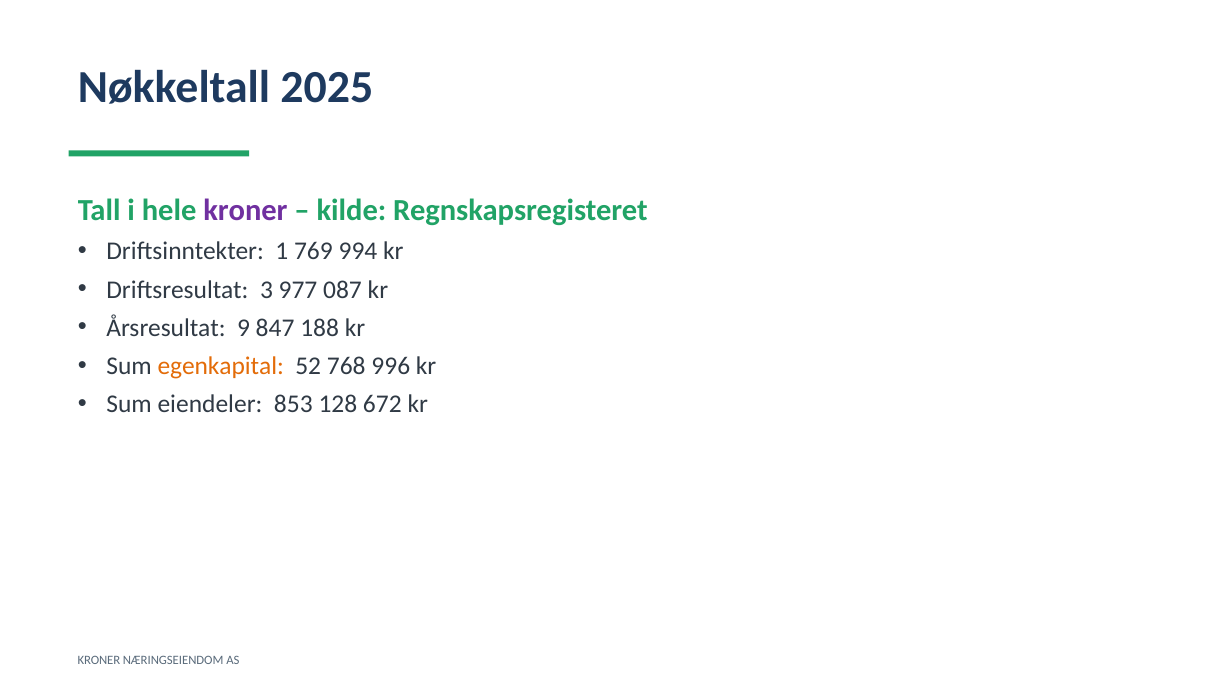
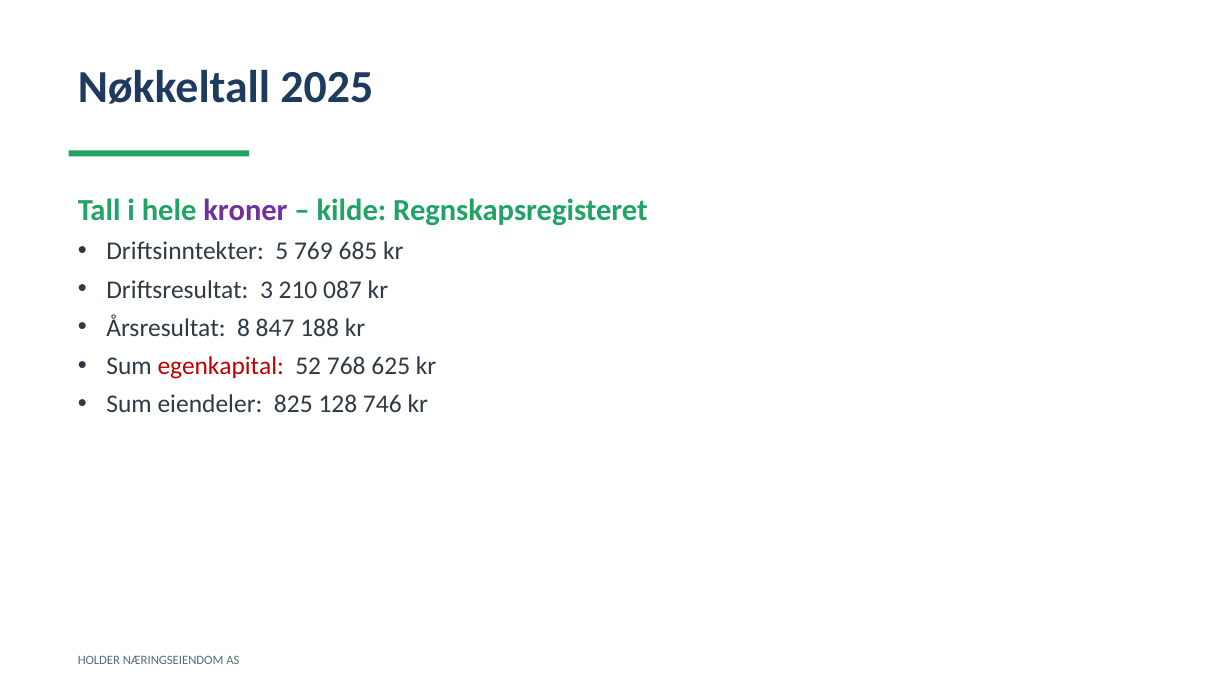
1: 1 -> 5 (282, 251)
994: 994 -> 685 (358, 251)
977: 977 -> 210 (298, 289)
9: 9 -> 8 (244, 328)
egenkapital colour: orange -> red (221, 366)
996: 996 -> 625 (391, 366)
853: 853 -> 825 (293, 404)
672: 672 -> 746 (382, 404)
KRONER: KRONER -> HOLDER (99, 660)
